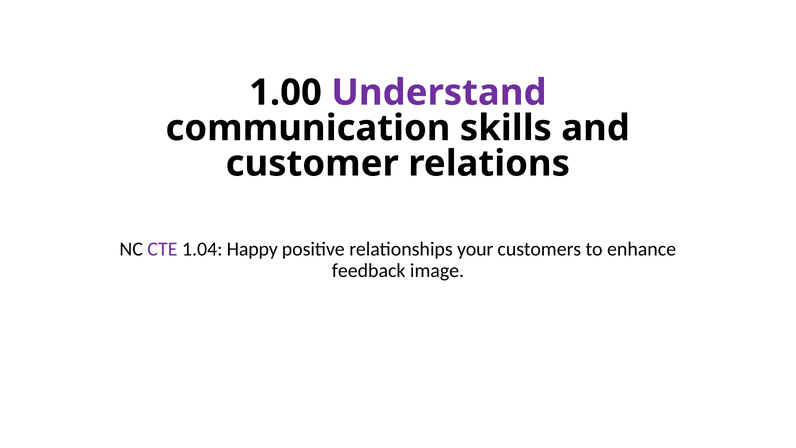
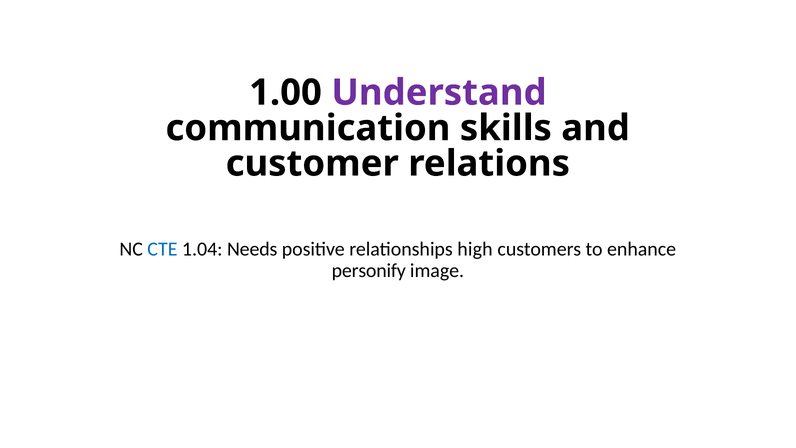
CTE colour: purple -> blue (162, 249)
Happy: Happy -> Needs (252, 249)
your: your -> high (475, 249)
feedback: feedback -> personify (369, 270)
